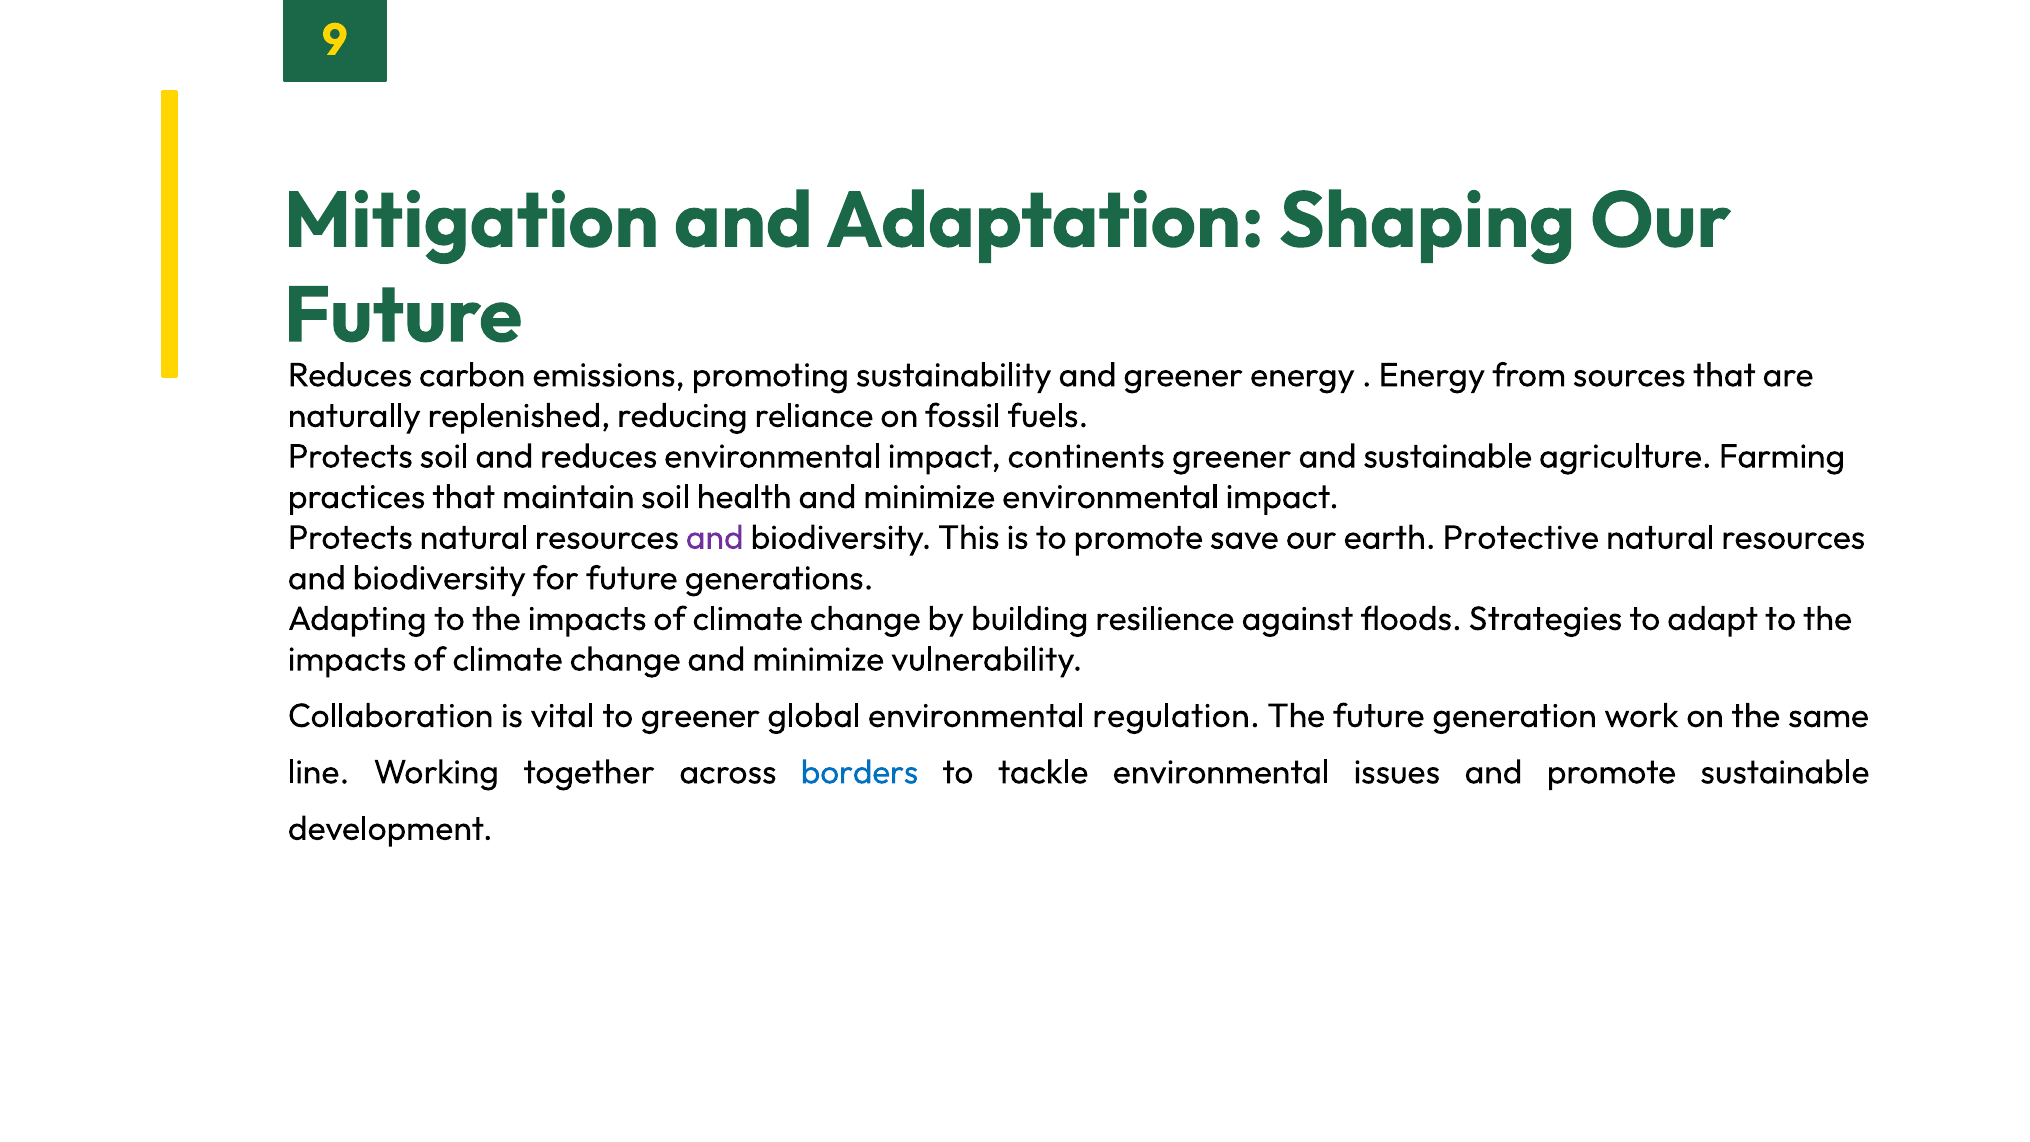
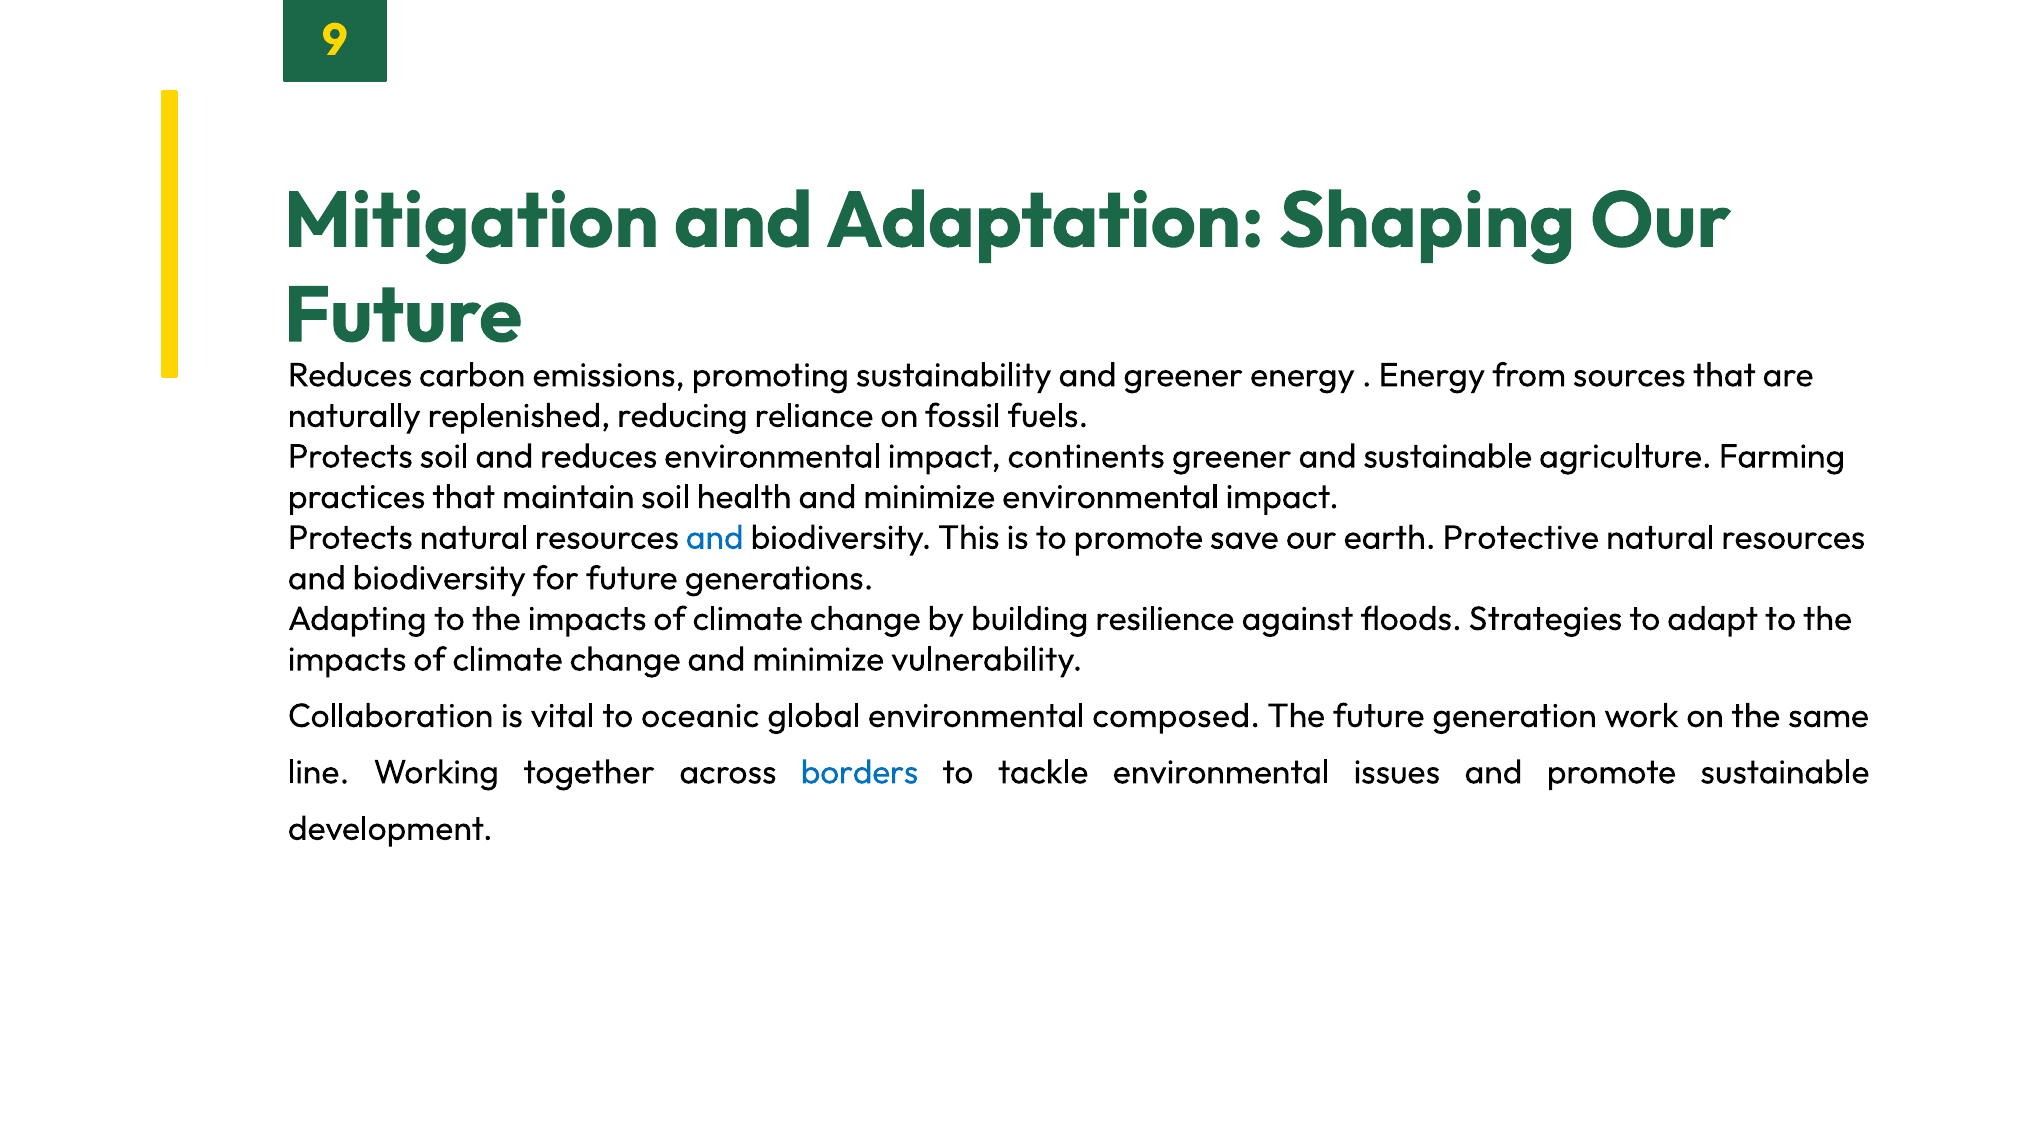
and colour: purple -> blue (715, 538)
to greener: greener -> oceanic (700, 716)
regulation: regulation -> composed (1176, 716)
